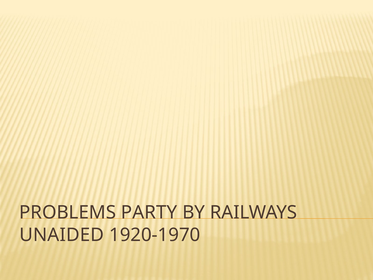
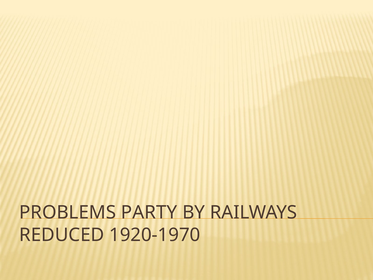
UNAIDED: UNAIDED -> REDUCED (62, 235)
